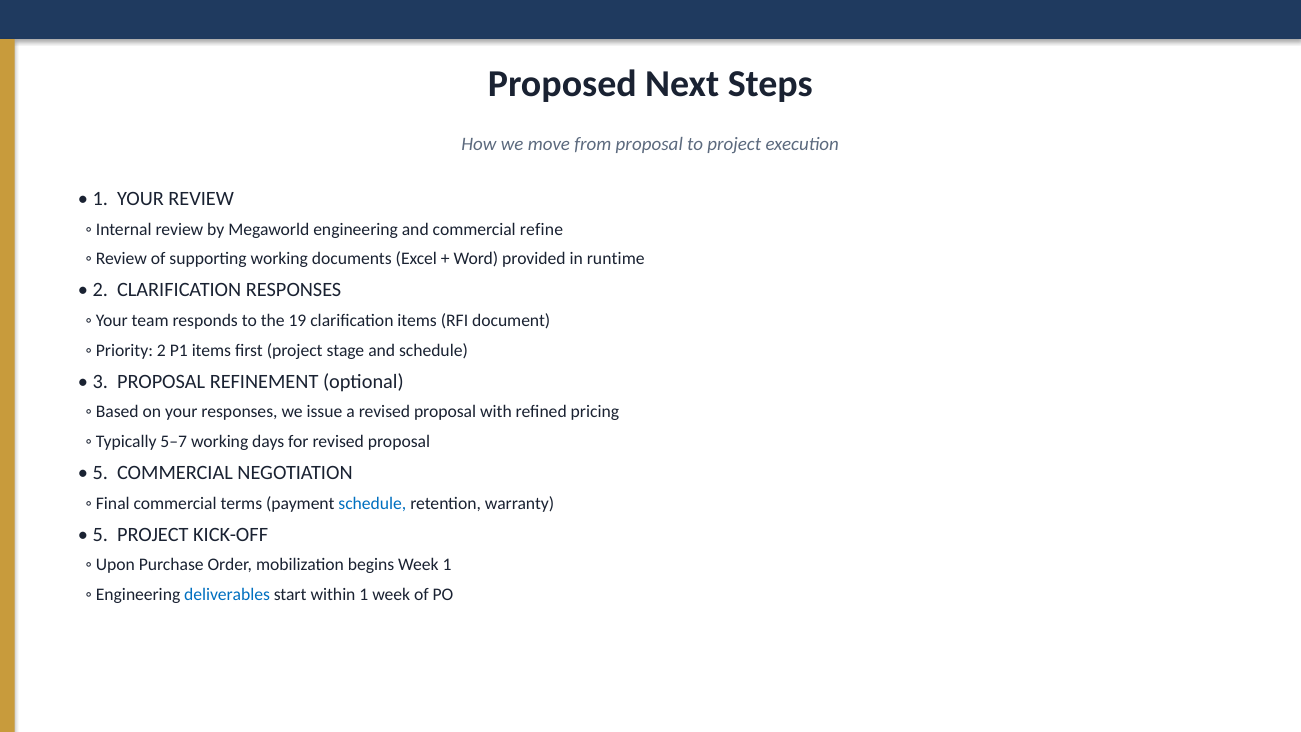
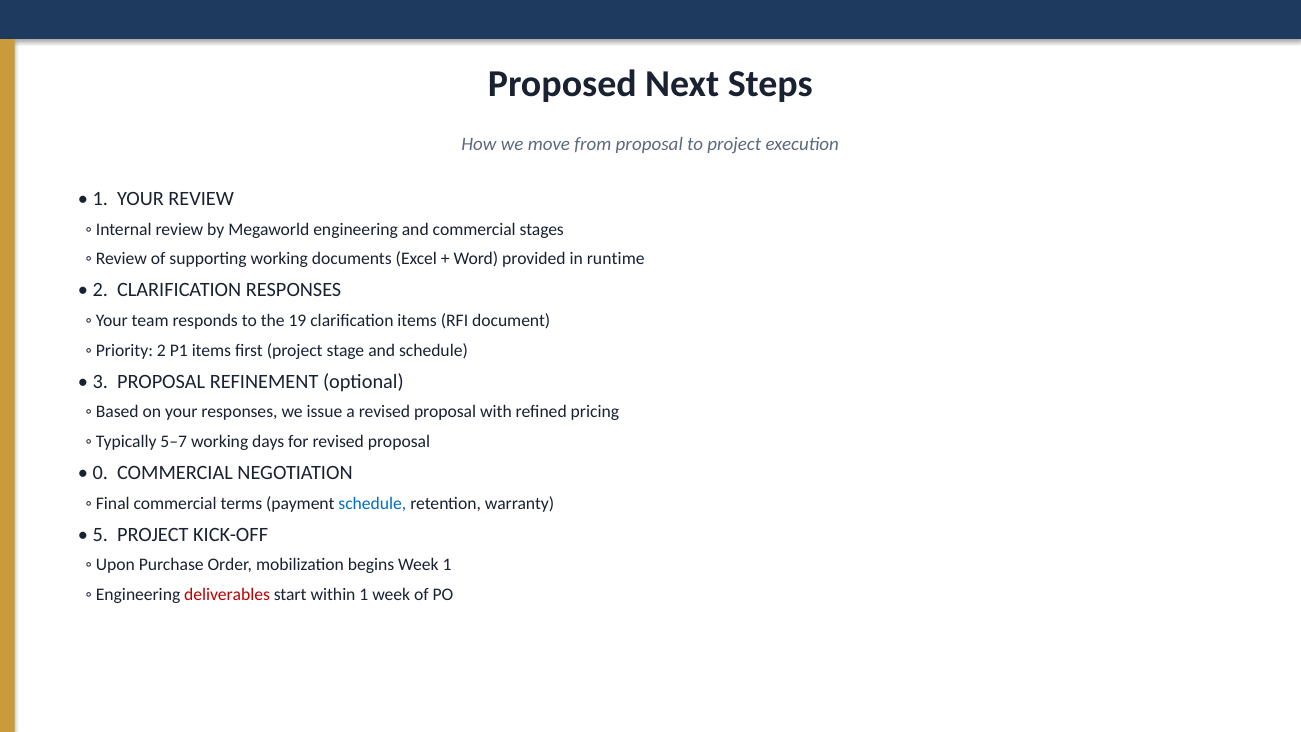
refine: refine -> stages (542, 230)
5: 5 -> 0 (100, 472)
deliverables colour: blue -> red (227, 594)
